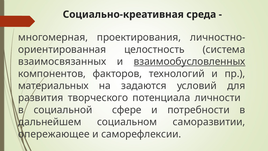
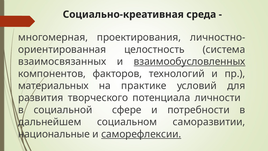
задаются: задаются -> практике (144, 86)
опережающее: опережающее -> национальные (54, 134)
саморефлексии underline: none -> present (141, 134)
